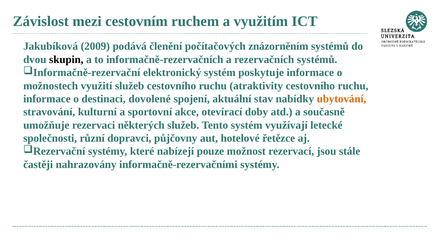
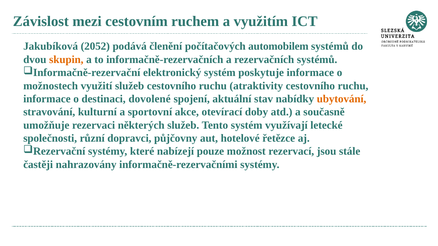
2009: 2009 -> 2052 (95, 46)
znázorněním: znázorněním -> automobilem (278, 46)
skupin colour: black -> orange (66, 60)
